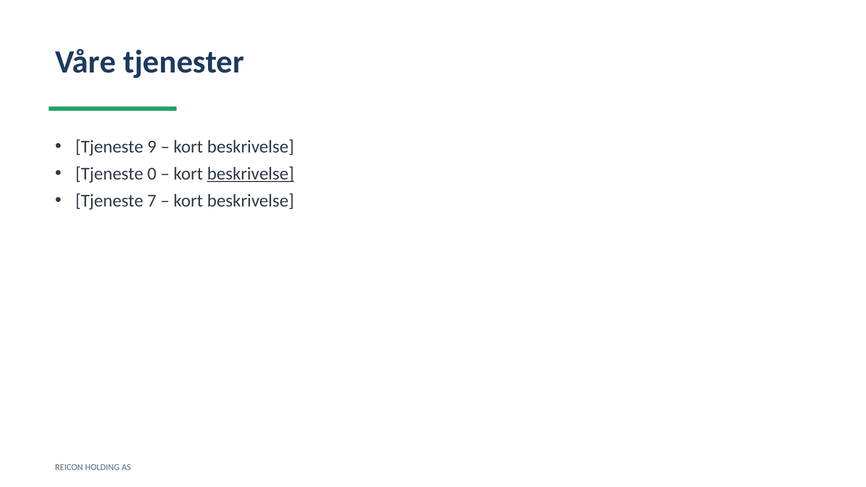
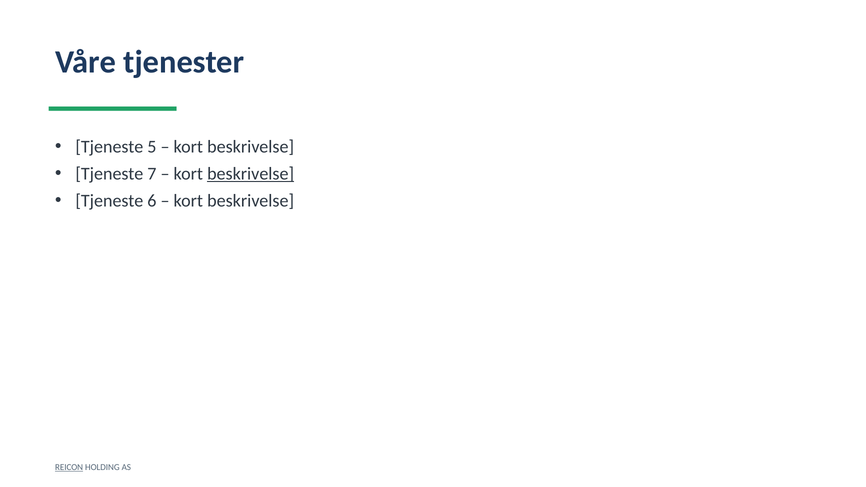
9: 9 -> 5 (152, 147)
0: 0 -> 7 (152, 174)
7: 7 -> 6 (152, 201)
REICON underline: none -> present (69, 467)
